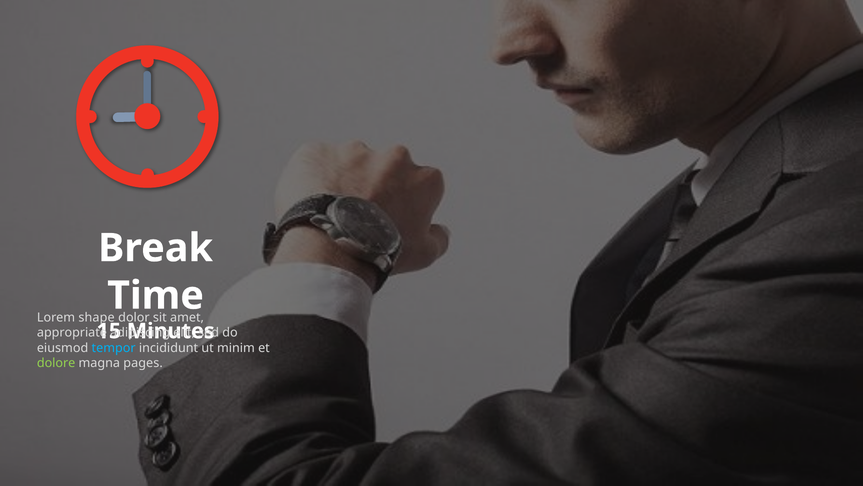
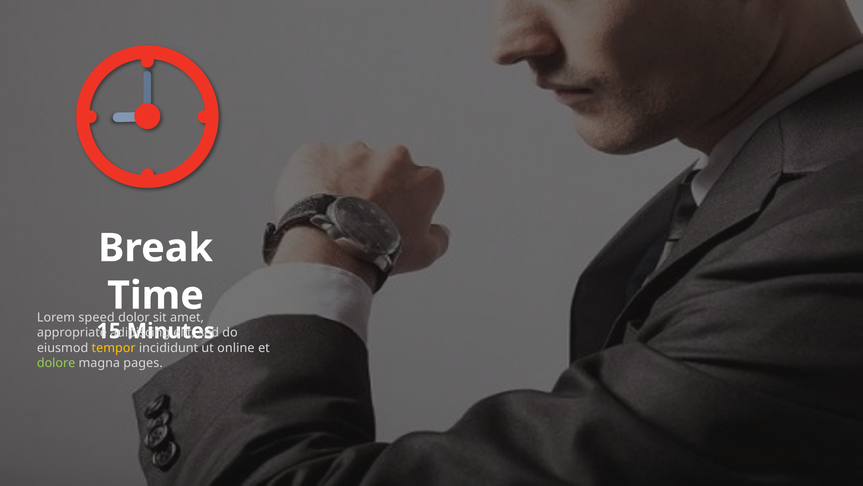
shape: shape -> speed (97, 317)
tempor colour: light blue -> yellow (114, 348)
minim: minim -> online (236, 348)
